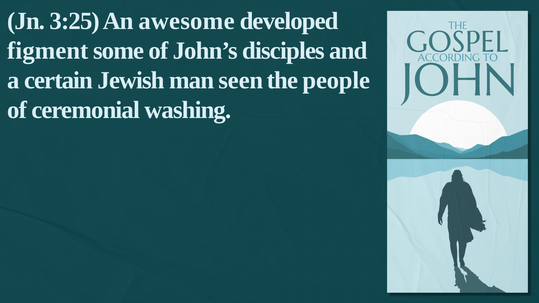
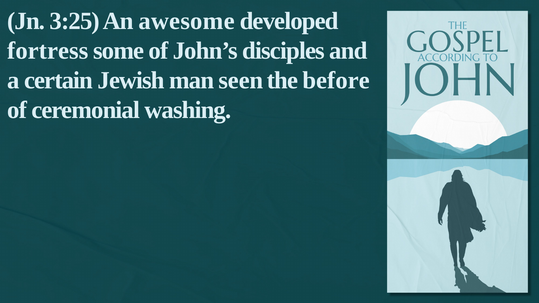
figment: figment -> fortress (48, 51)
people: people -> before (336, 80)
